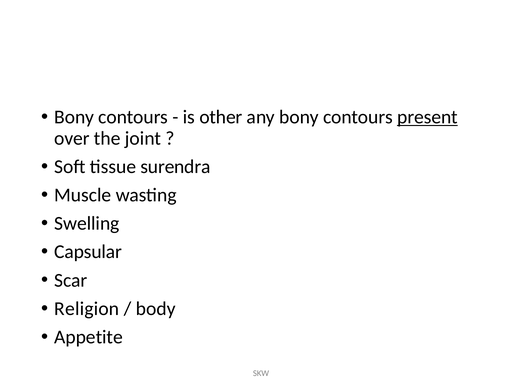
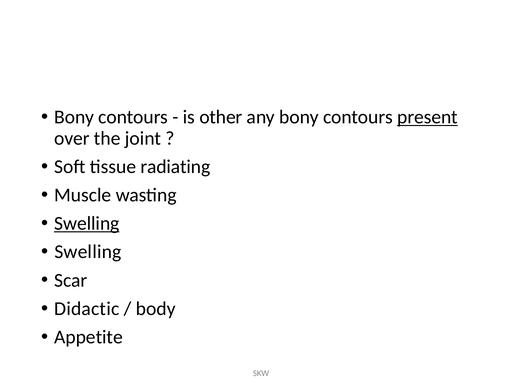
surendra: surendra -> radiating (175, 167)
Swelling underline: none -> present (87, 224)
Capsular: Capsular -> Swelling (88, 252)
Religion: Religion -> Didactic (87, 309)
